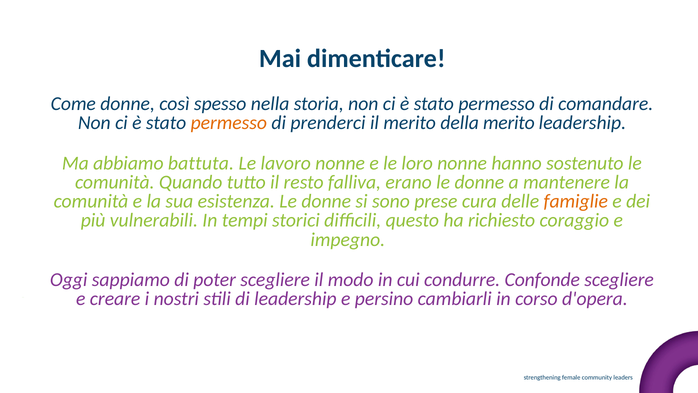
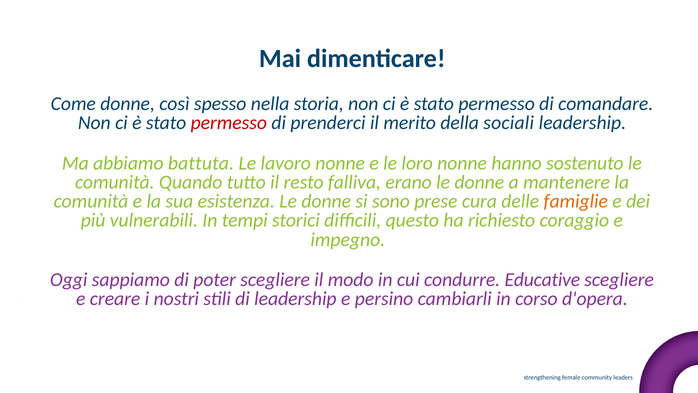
permesso colour: orange -> red (229, 123)
della merito: merito -> sociali (509, 123)
Confonde: Confonde -> Educative (542, 280)
